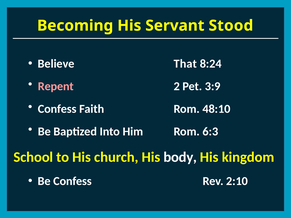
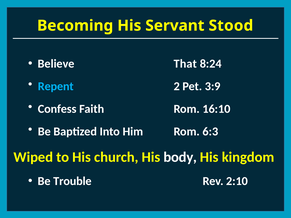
Repent colour: pink -> light blue (56, 86)
48:10: 48:10 -> 16:10 (216, 109)
School: School -> Wiped (33, 157)
Be Confess: Confess -> Trouble (72, 181)
